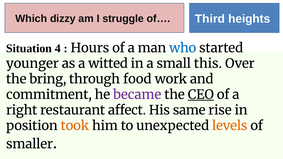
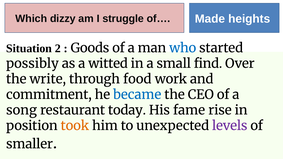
Third: Third -> Made (210, 19)
4: 4 -> 2 (58, 48)
Hours: Hours -> Goods (90, 48)
younger: younger -> possibly (32, 64)
this: this -> find (208, 64)
bring: bring -> write (48, 79)
became colour: purple -> blue (137, 95)
CEO underline: present -> none (201, 95)
right: right -> song (22, 110)
affect: affect -> today (127, 110)
same: same -> fame (189, 110)
levels colour: orange -> purple (230, 126)
